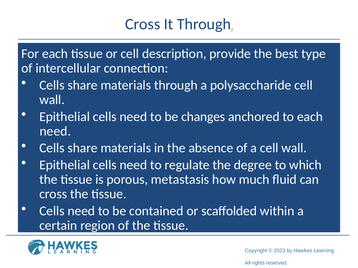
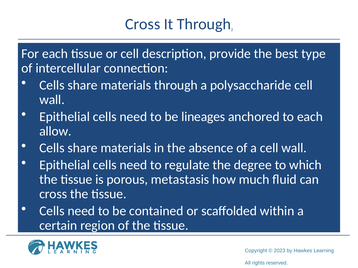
changes: changes -> lineages (203, 117)
need: need -> allow (55, 131)
